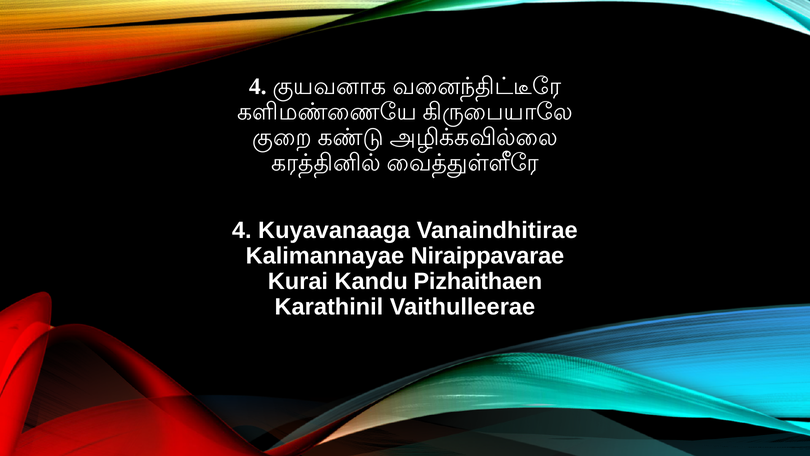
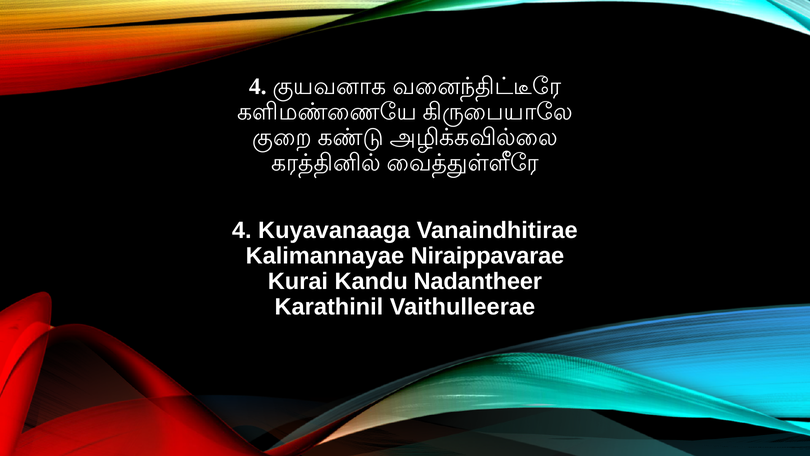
Pizhaithaen: Pizhaithaen -> Nadantheer (478, 281)
